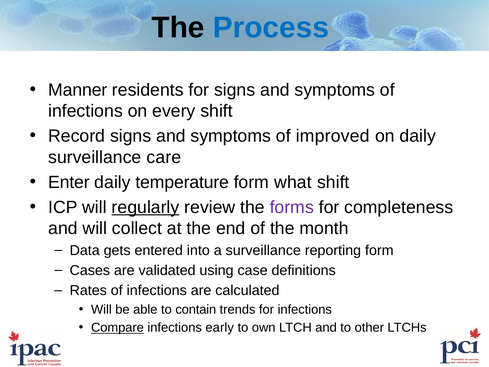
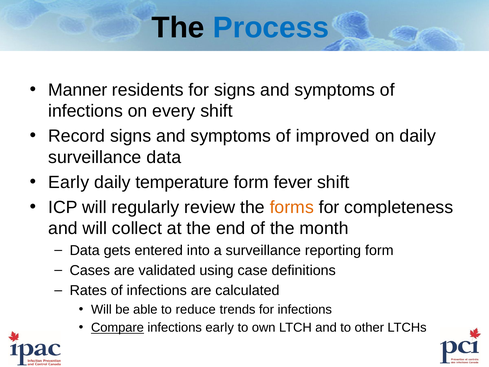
surveillance care: care -> data (164, 157)
Enter: Enter -> Early (69, 182)
what: what -> fever (293, 182)
regularly underline: present -> none (146, 207)
forms colour: purple -> orange (292, 207)
contain: contain -> reduce (196, 309)
